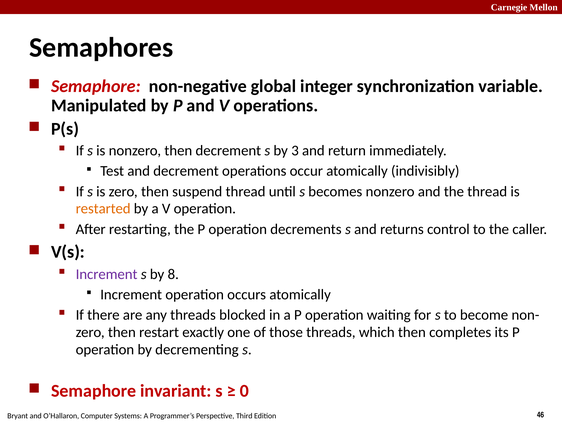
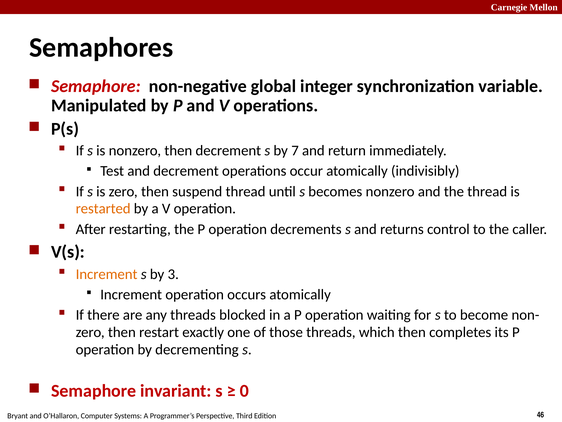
3: 3 -> 7 (295, 150)
Increment colour: purple -> orange (107, 274)
8: 8 -> 3 (173, 274)
